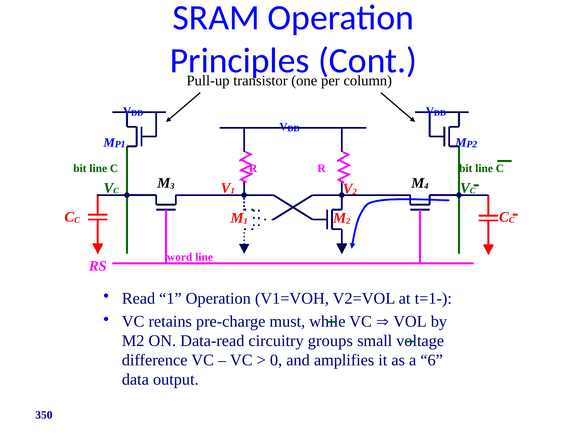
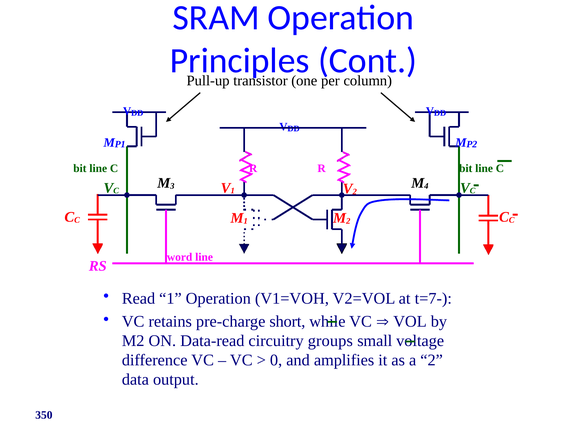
t=1-: t=1- -> t=7- (433, 299)
must: must -> short (287, 322)
a 6: 6 -> 2 (432, 360)
